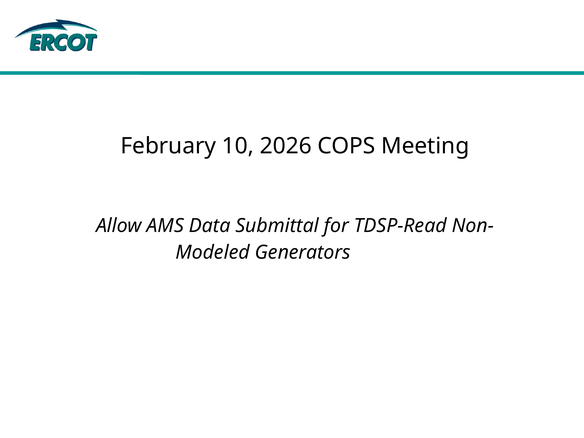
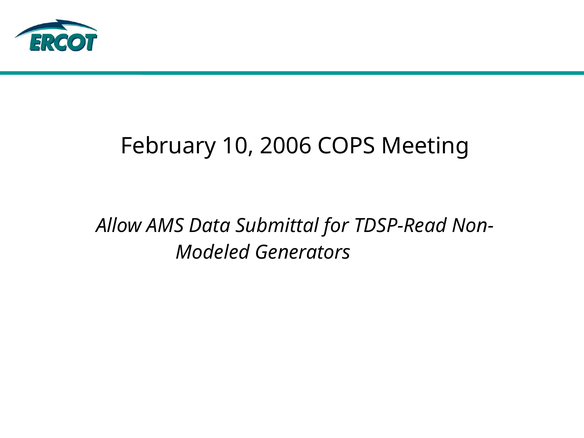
2026: 2026 -> 2006 (286, 146)
